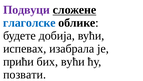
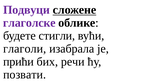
глаголске colour: blue -> purple (29, 23)
добија: добија -> стигли (57, 35)
испевах: испевах -> глаголи (25, 48)
бих вући: вући -> речи (73, 61)
